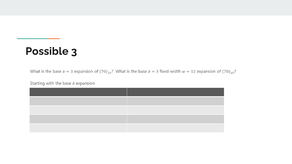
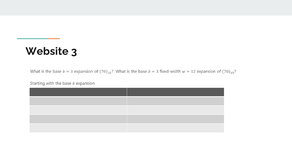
Possible: Possible -> Website (47, 51)
